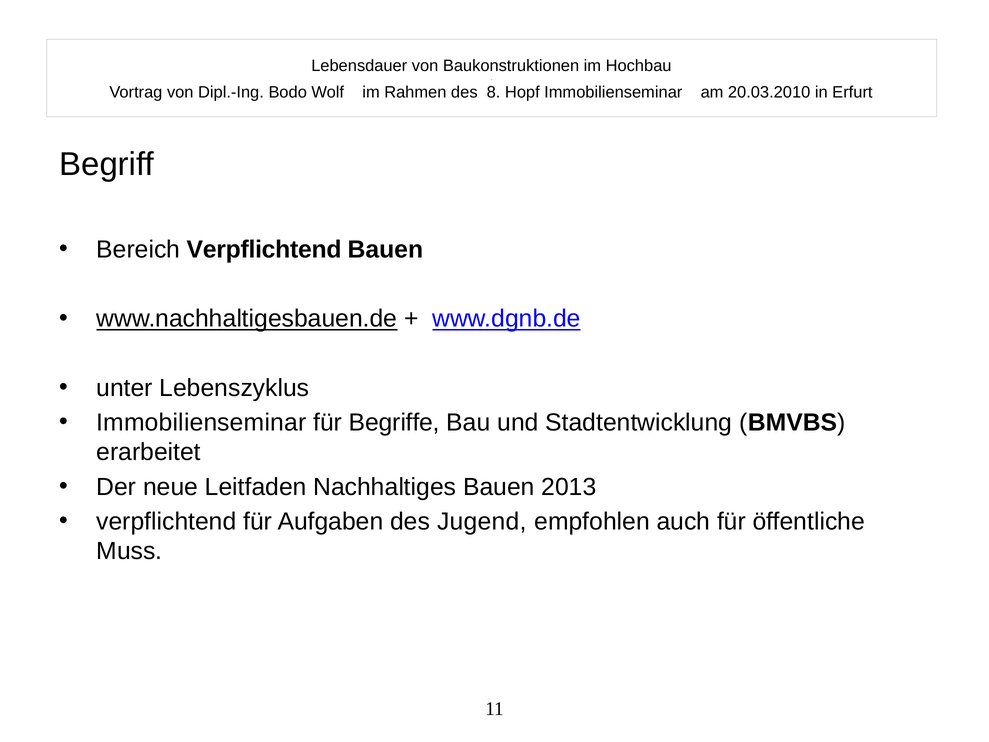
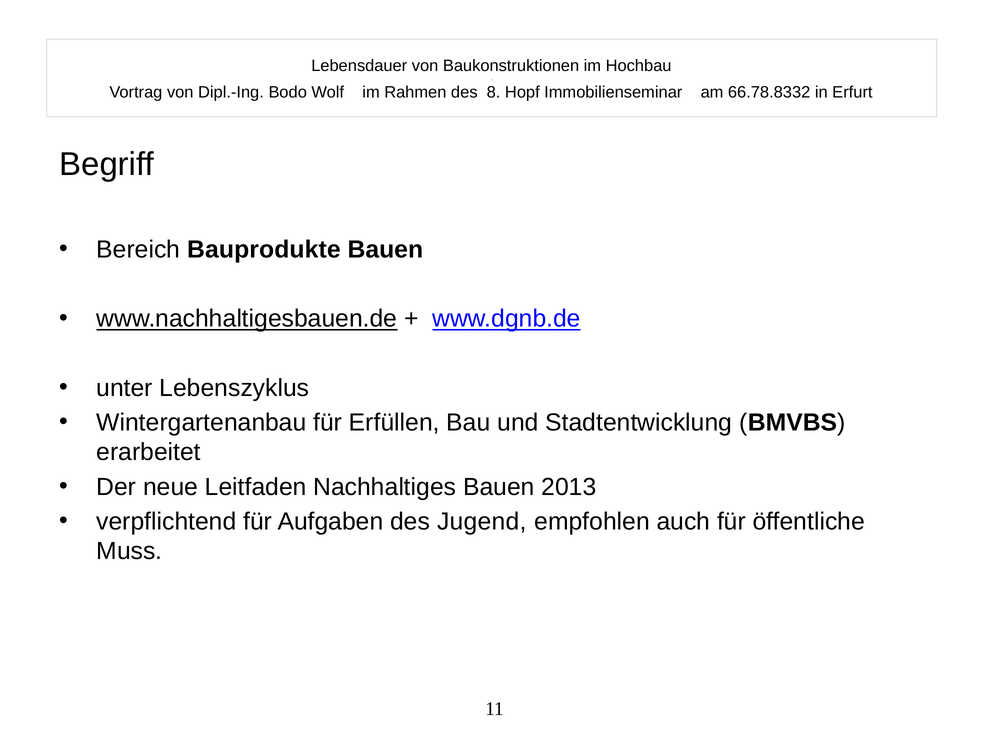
20.03.2010: 20.03.2010 -> 66.78.8332 (769, 92)
Bereich Verpflichtend: Verpflichtend -> Bauprodukte (264, 249)
Immobilienseminar: Immobilienseminar -> Wintergartenanbau (201, 422)
Begriffe: Begriffe -> Erfüllen (394, 422)
